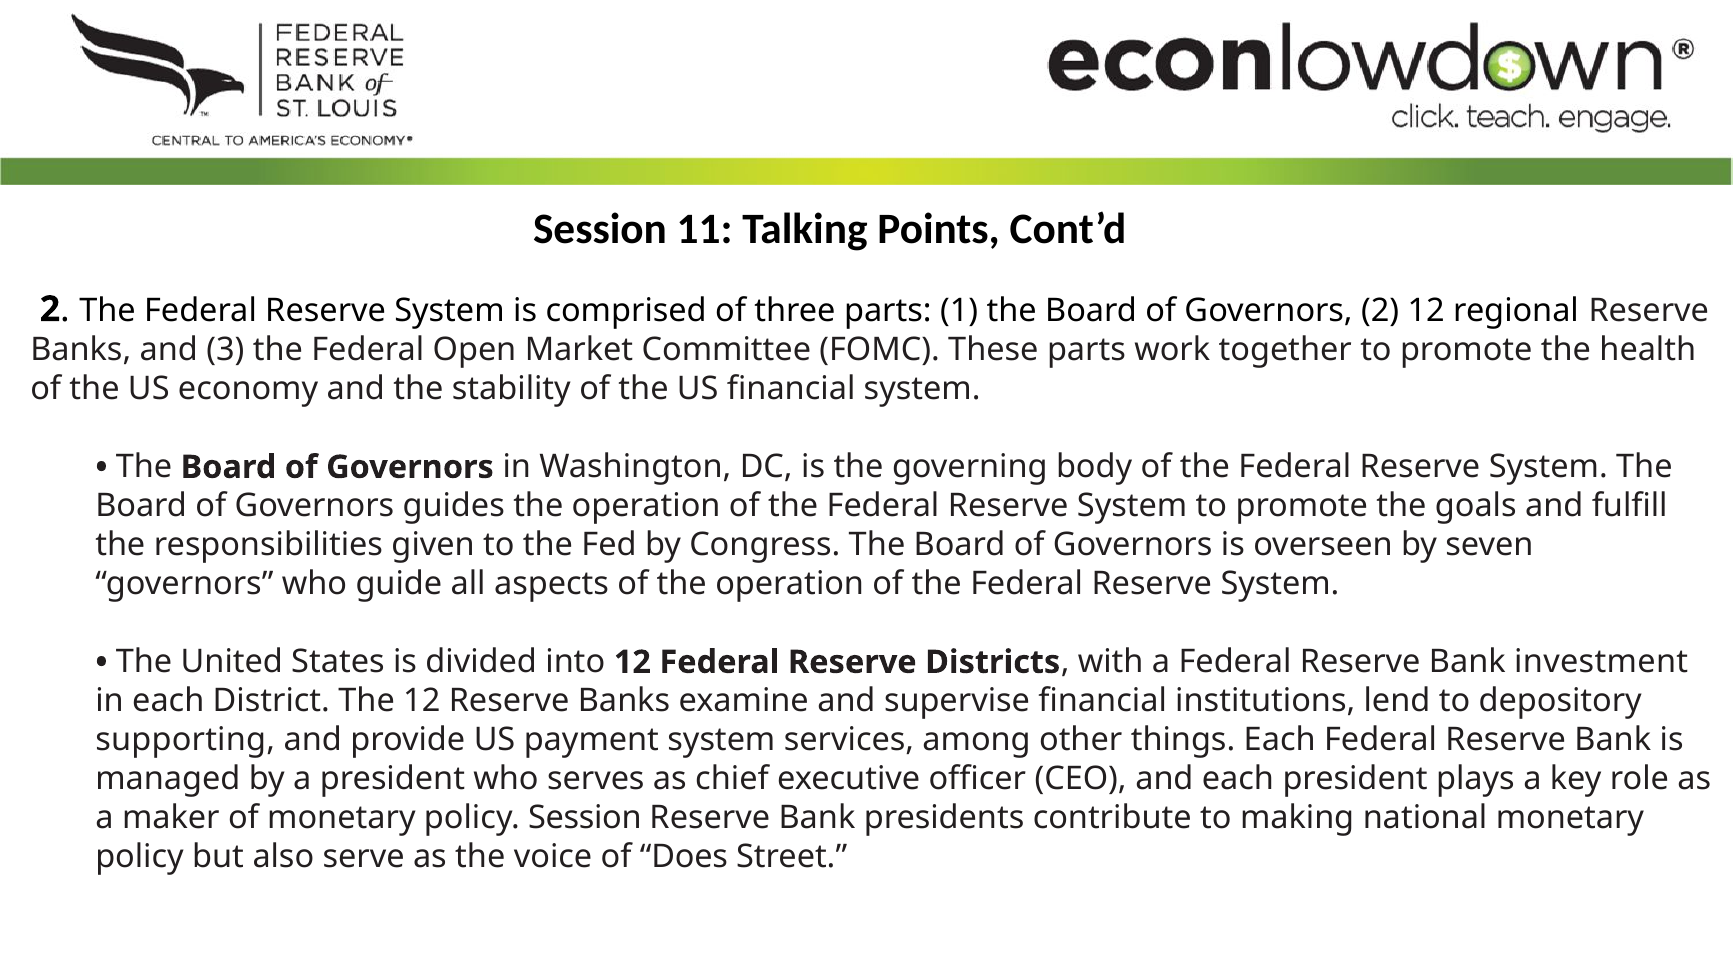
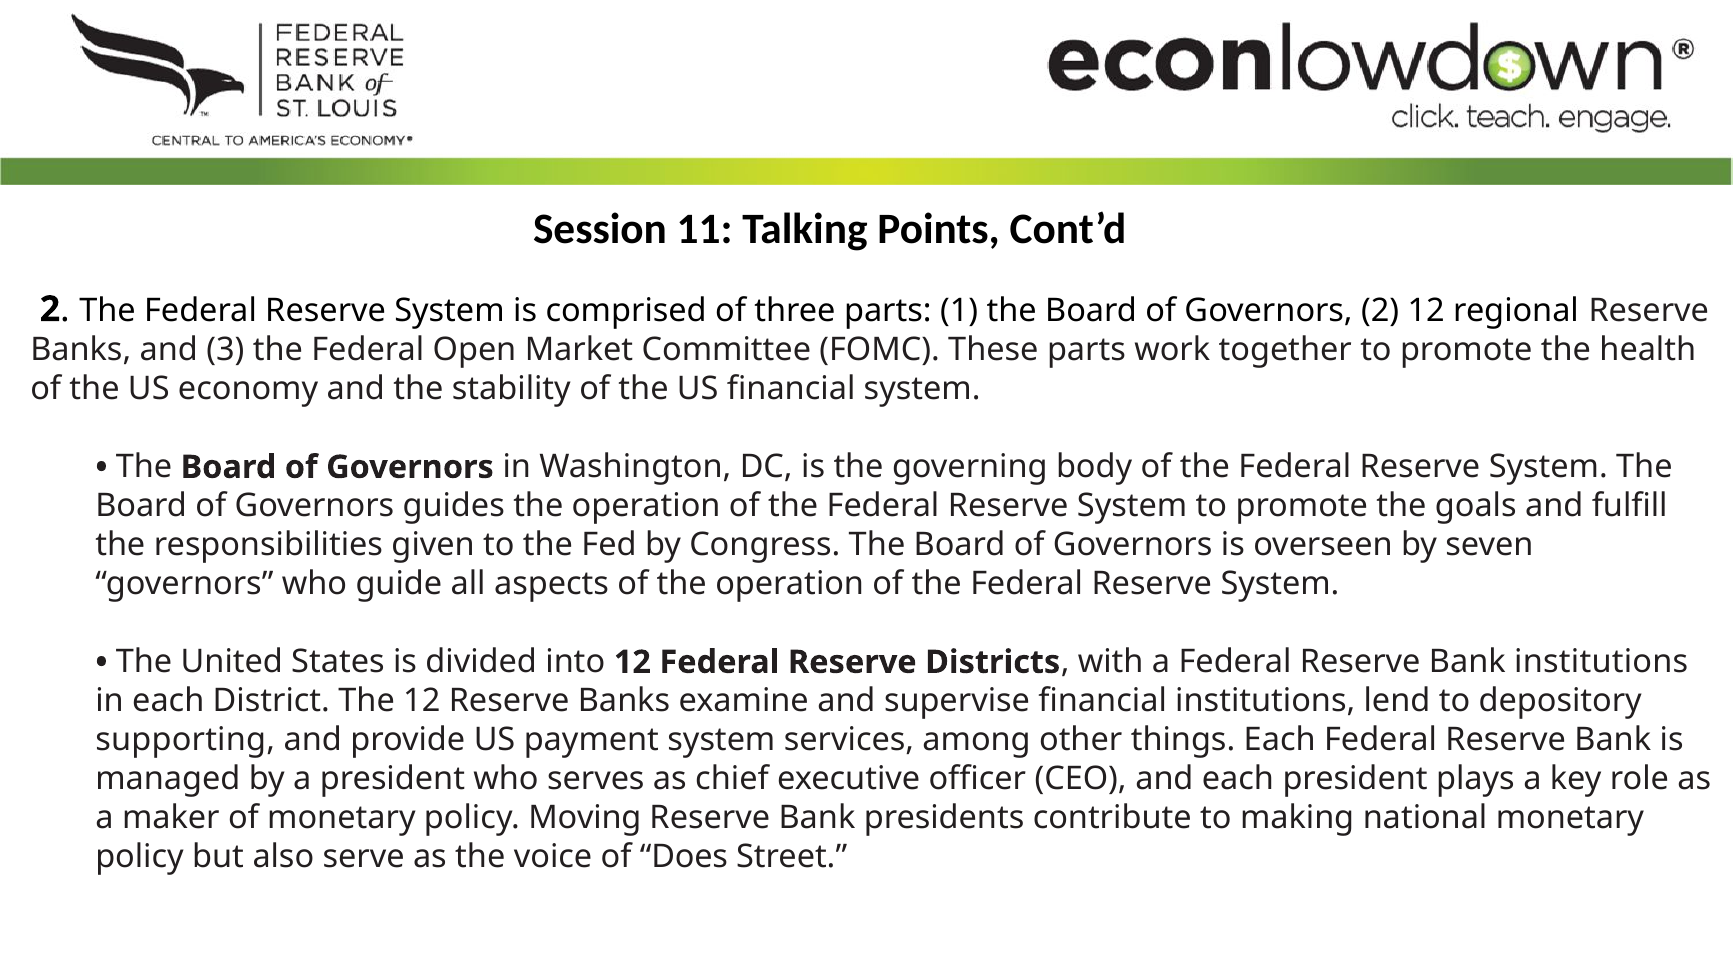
Bank investment: investment -> institutions (1601, 662)
policy Session: Session -> Moving (585, 818)
